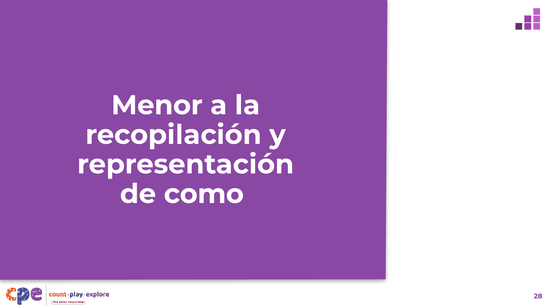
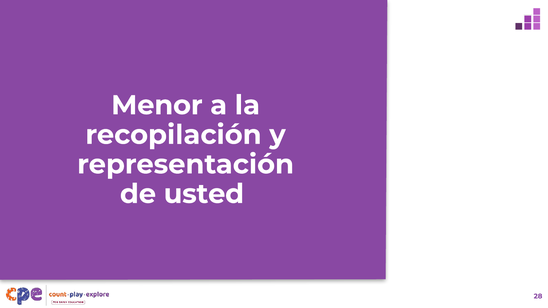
como: como -> usted (204, 194)
